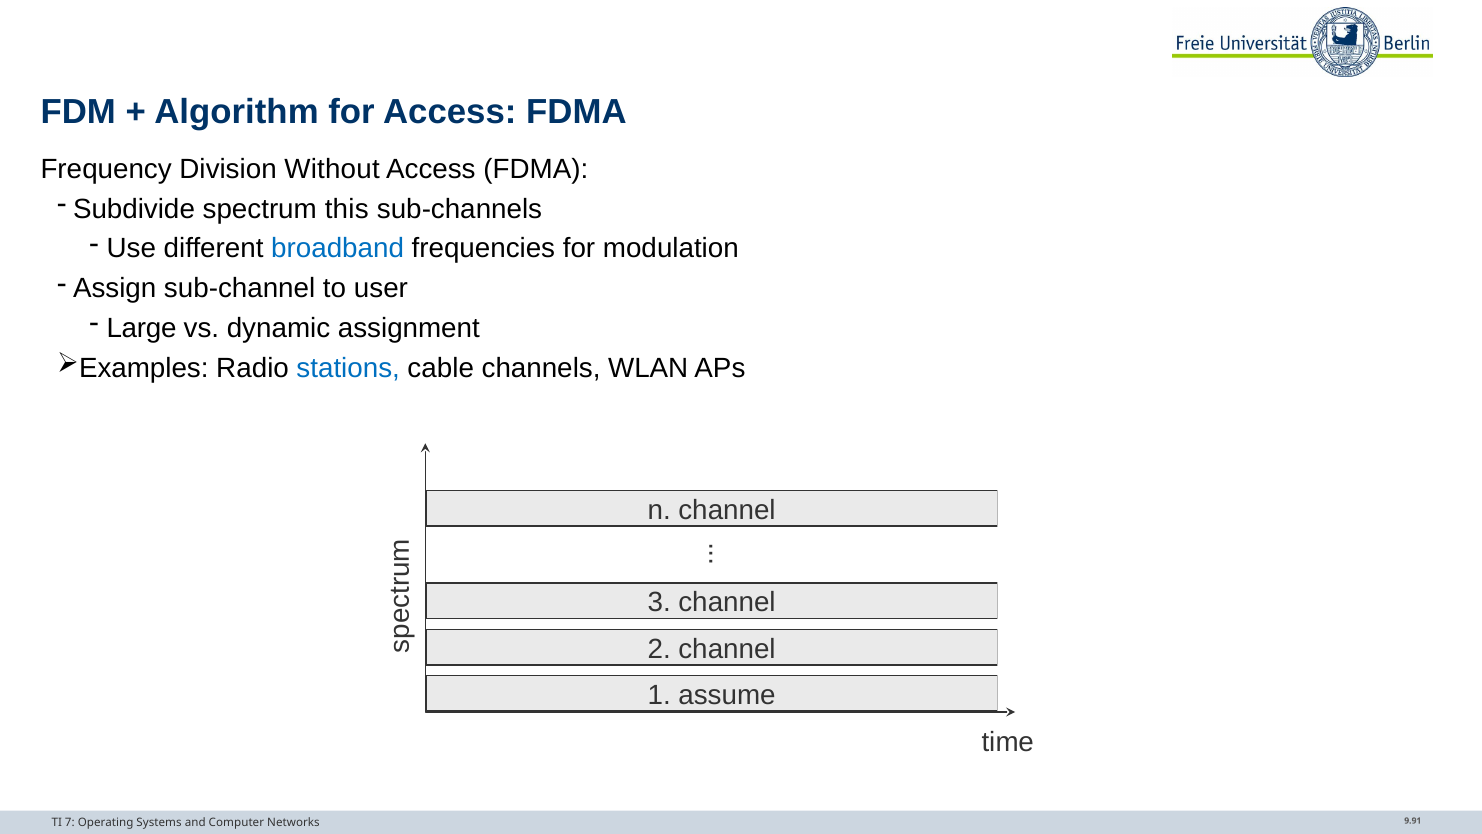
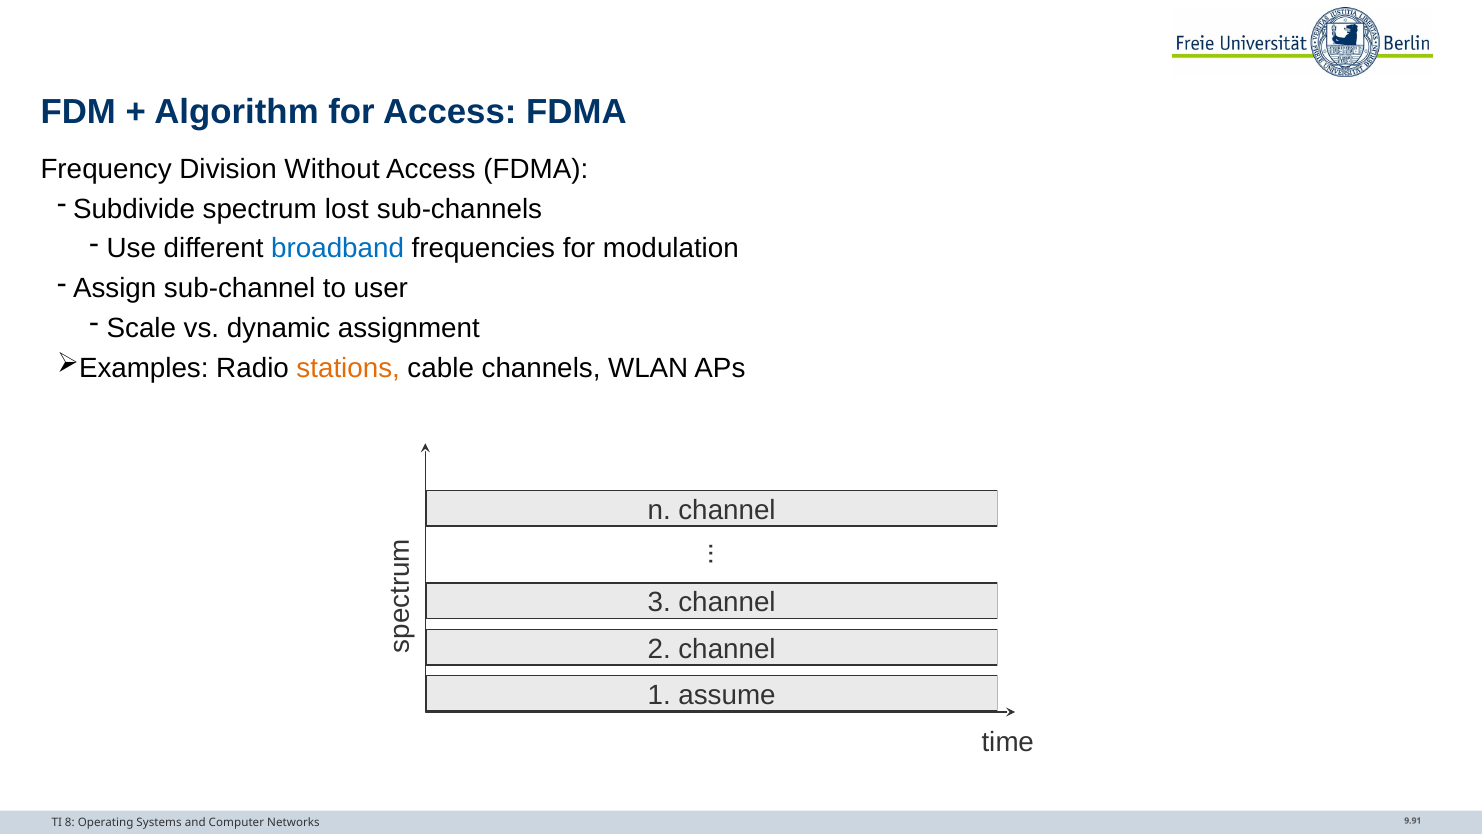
this: this -> lost (347, 209)
Large: Large -> Scale (141, 328)
stations colour: blue -> orange (348, 368)
7: 7 -> 8 (70, 822)
